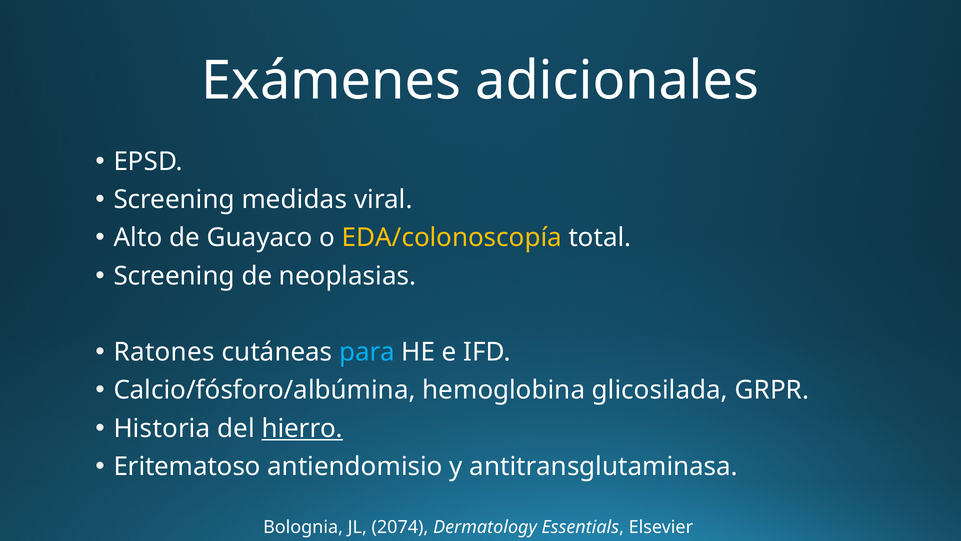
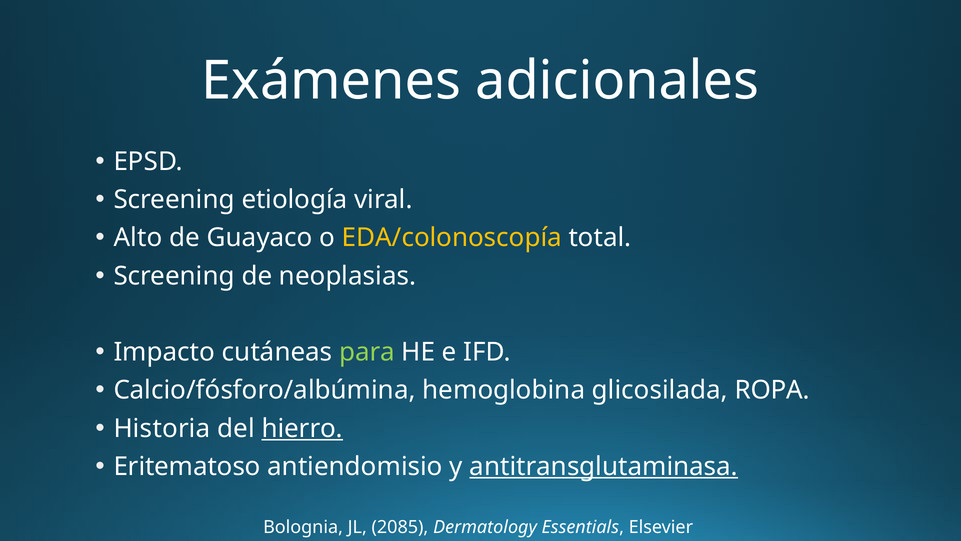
medidas: medidas -> etiología (294, 199)
Ratones: Ratones -> Impacto (164, 352)
para colour: light blue -> light green (367, 352)
GRPR: GRPR -> ROPA (772, 390)
antitransglutaminasa underline: none -> present (604, 466)
2074: 2074 -> 2085 (400, 527)
